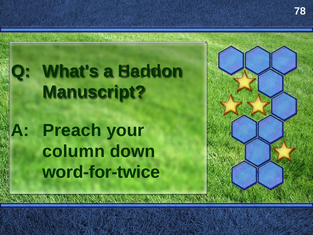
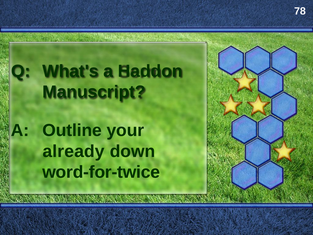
Preach: Preach -> Outline (72, 130)
column: column -> already (74, 151)
